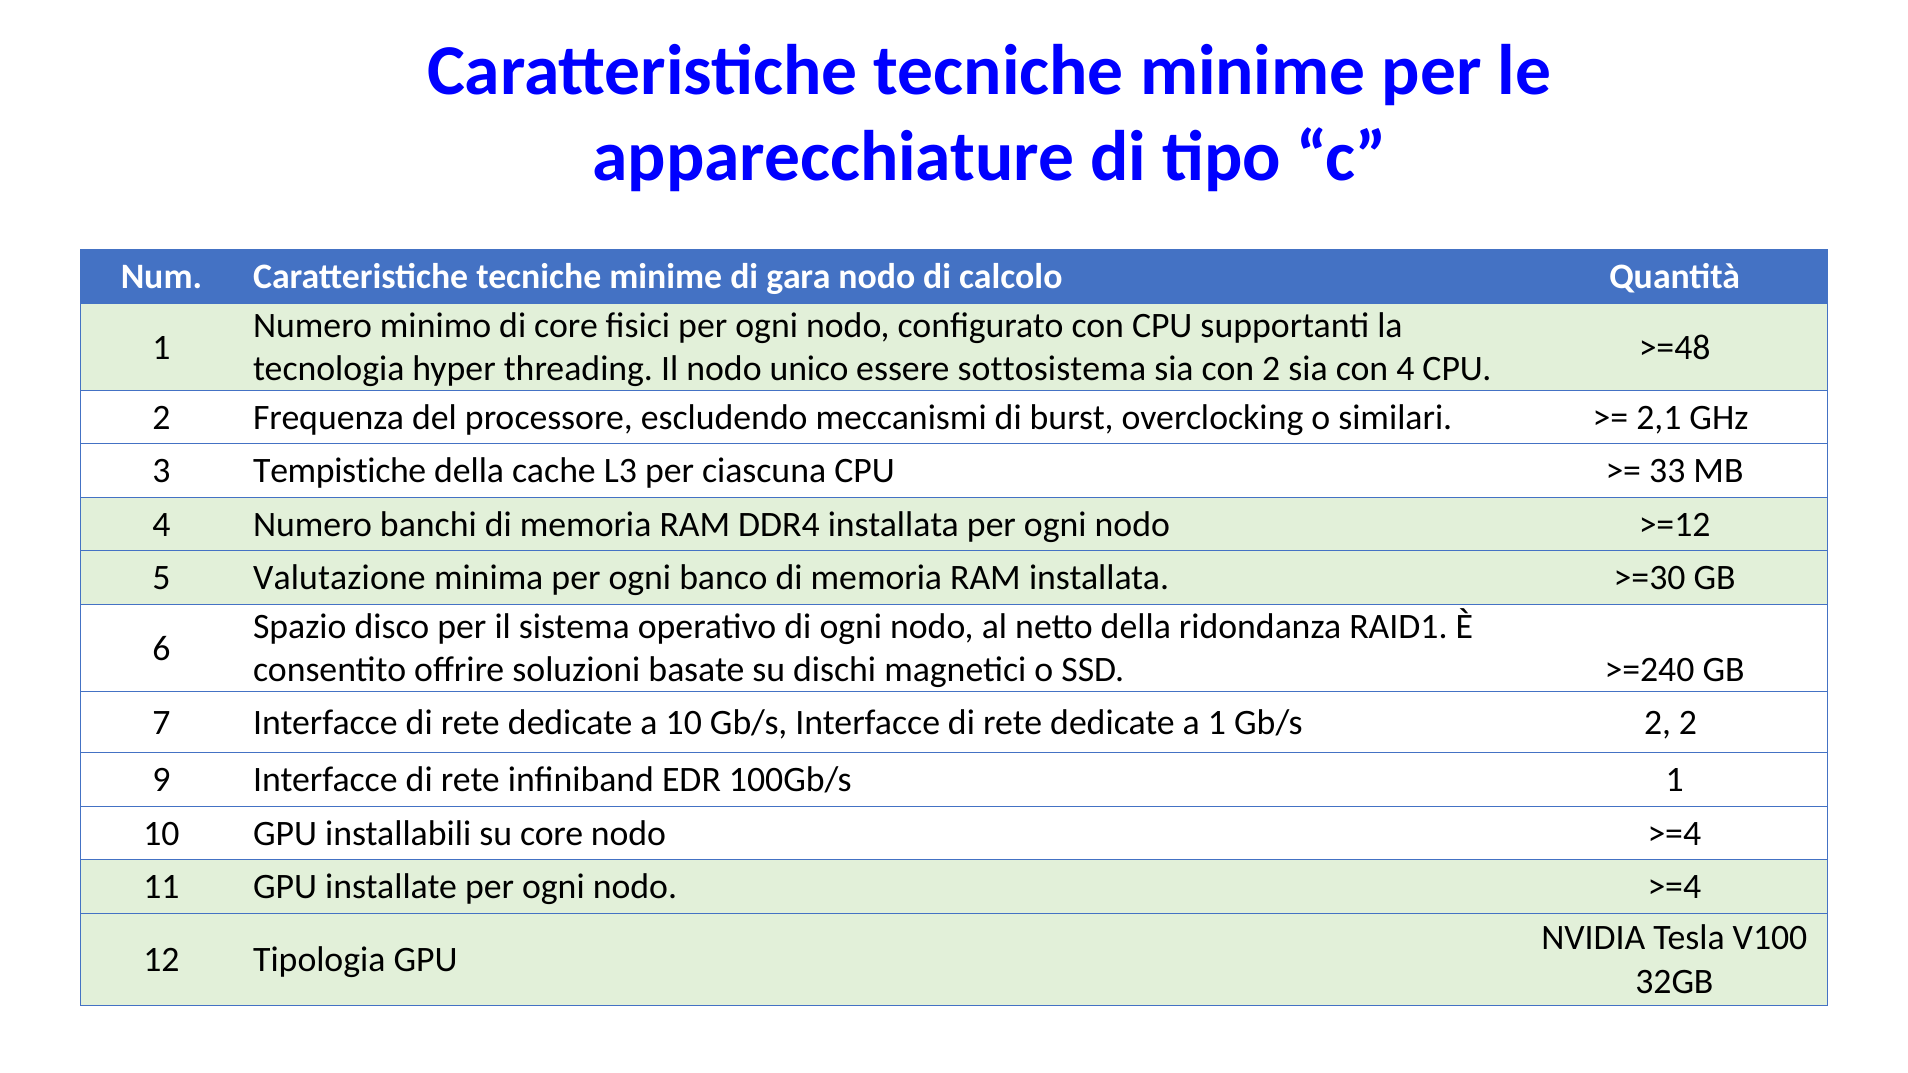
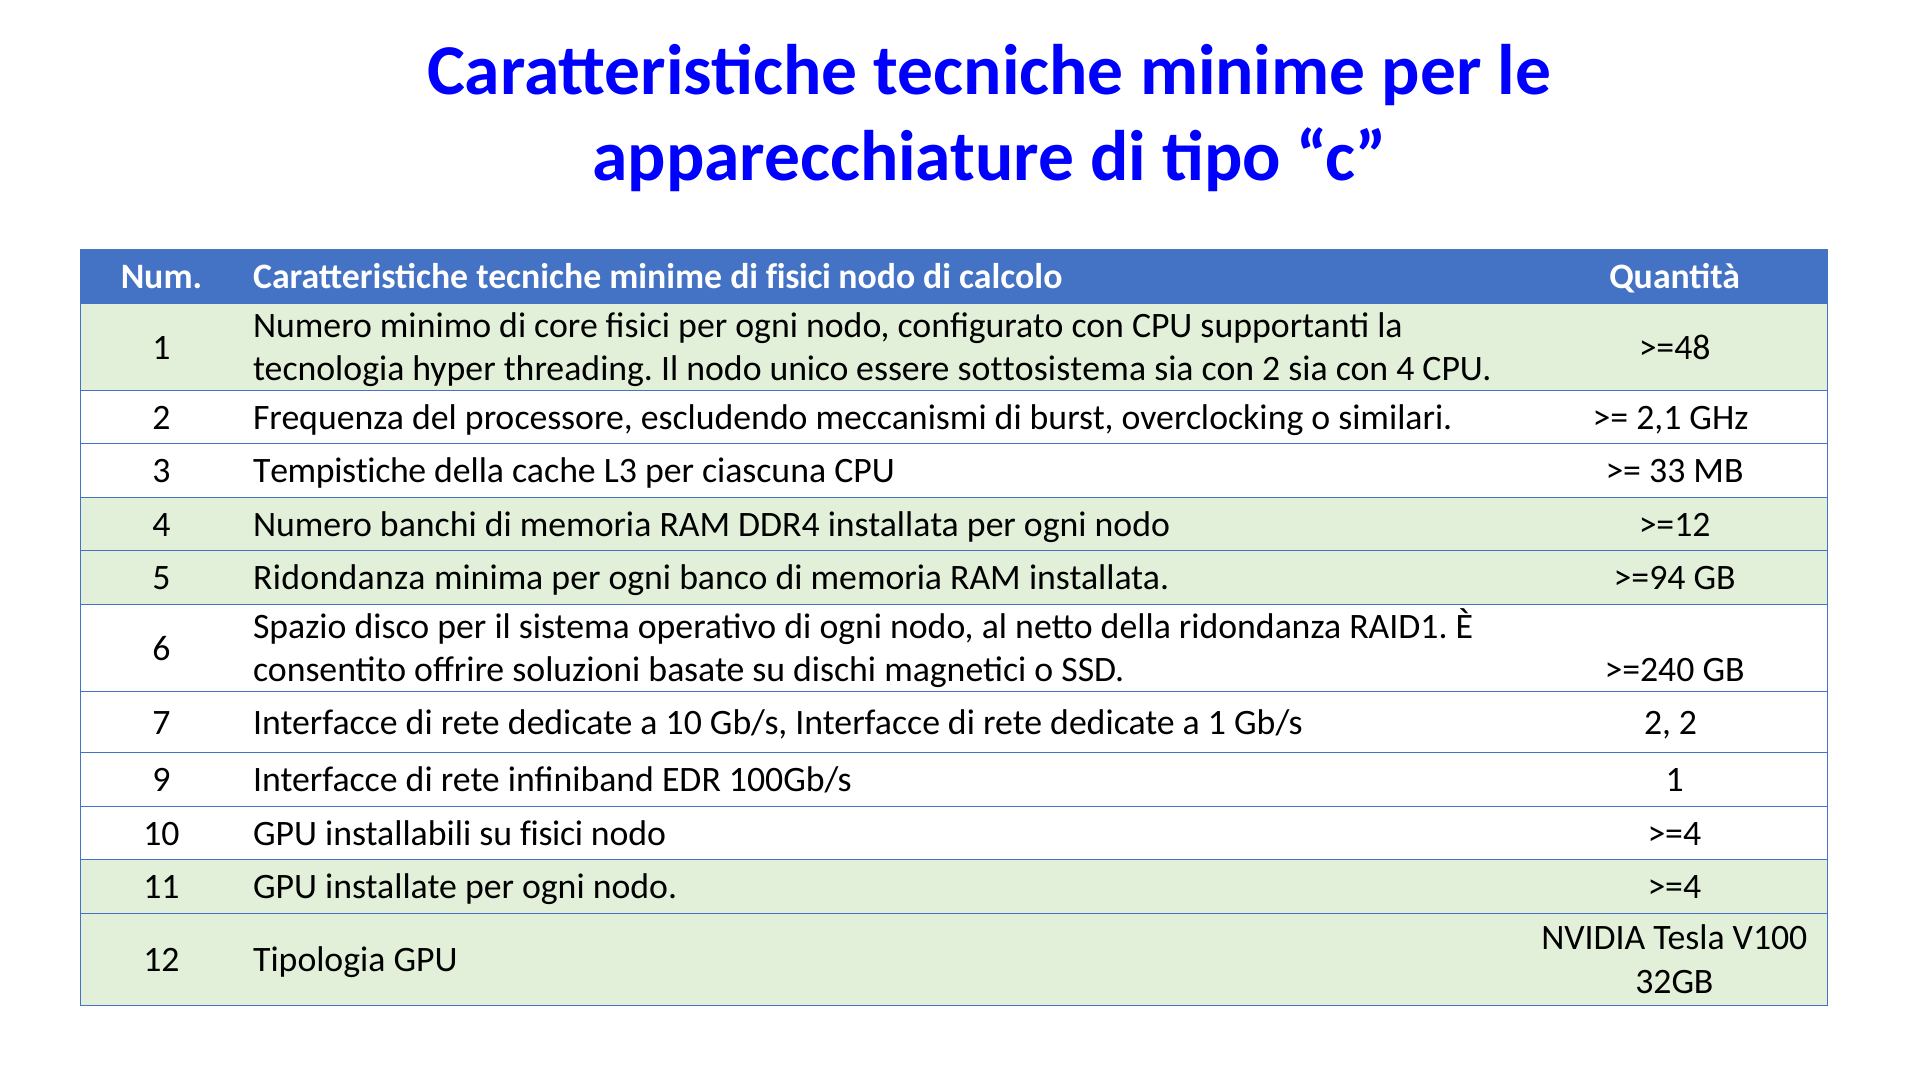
di gara: gara -> fisici (798, 277)
5 Valutazione: Valutazione -> Ridondanza (339, 578)
>=30: >=30 -> >=94 (1650, 578)
su core: core -> fisici (552, 834)
